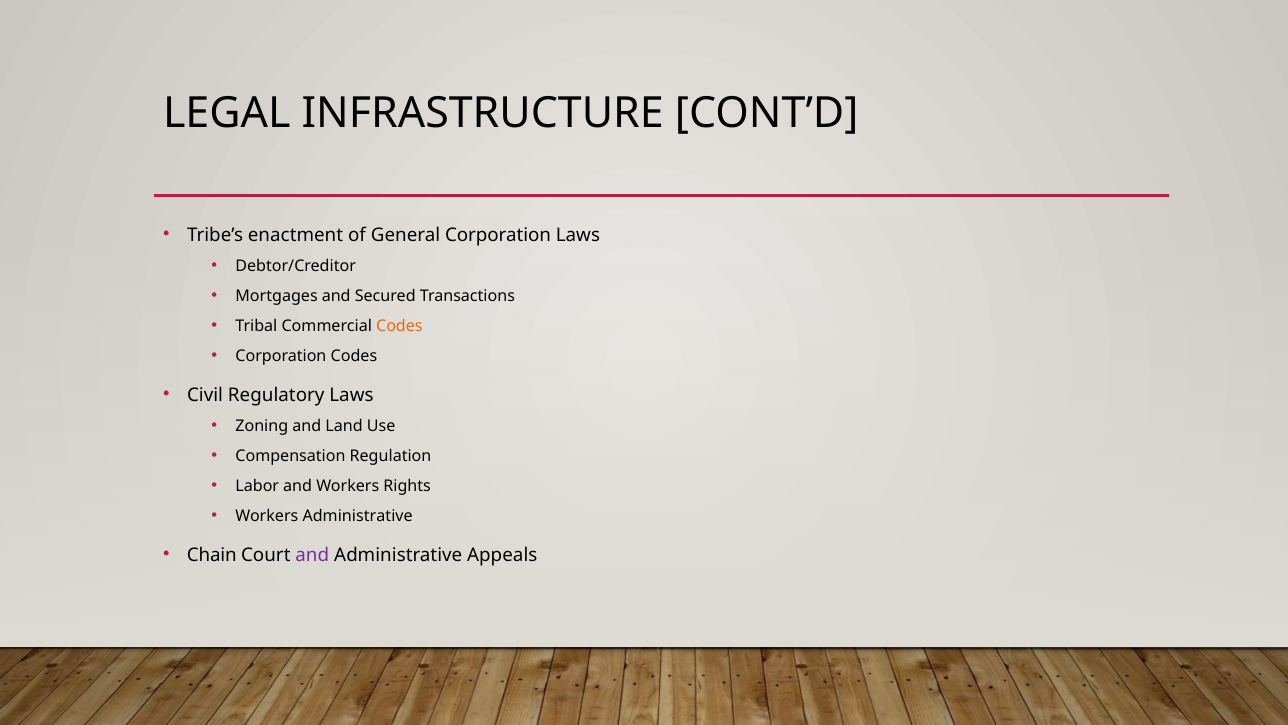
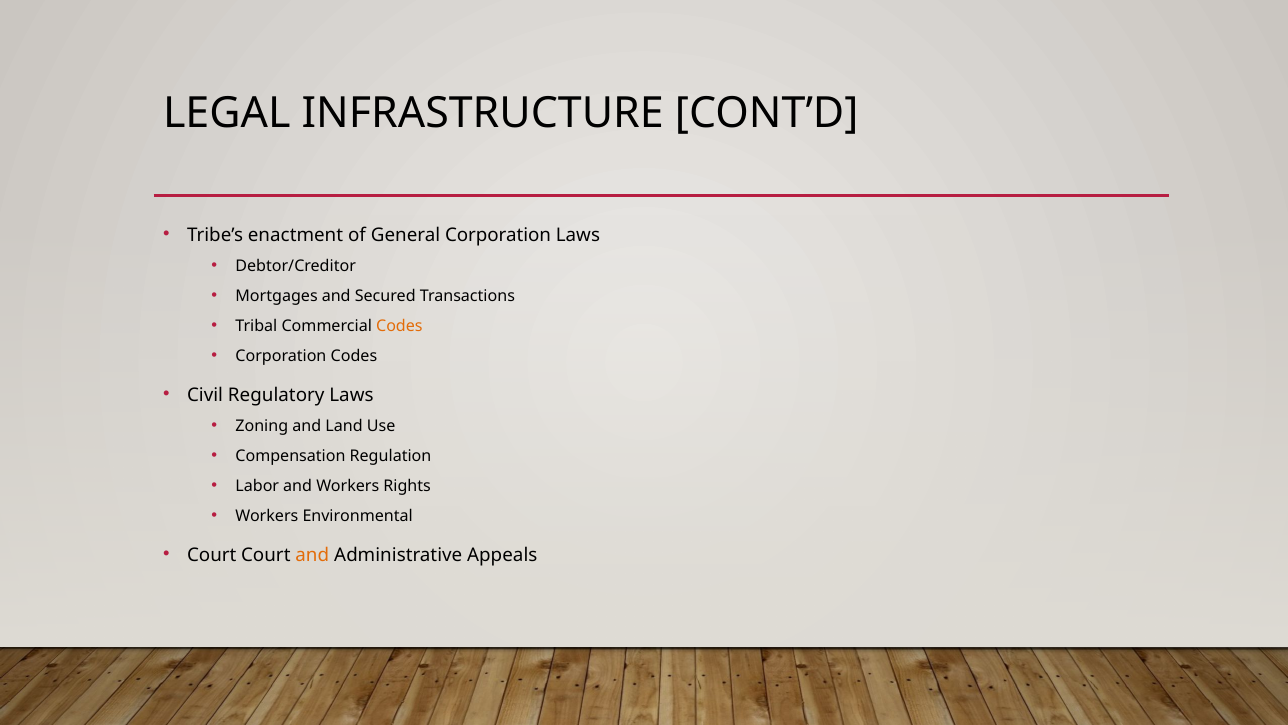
Workers Administrative: Administrative -> Environmental (358, 516)
Chain: Chain -> Court (212, 555)
and colour: purple -> orange (312, 555)
